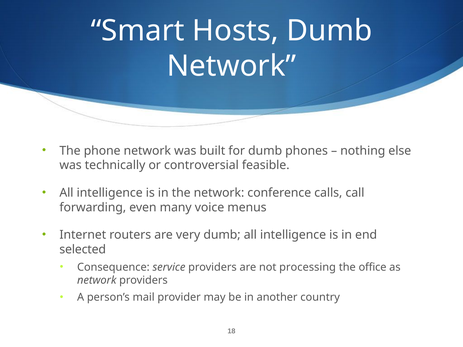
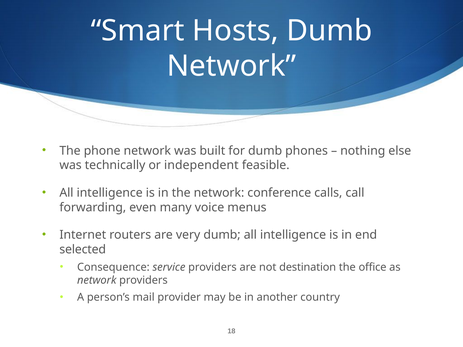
controversial: controversial -> independent (201, 165)
processing: processing -> destination (308, 267)
